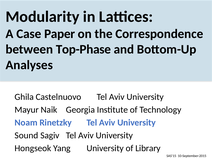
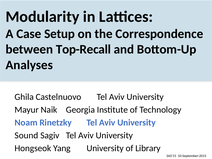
Paper: Paper -> Setup (60, 34)
Top-Phase: Top-Phase -> Top-Recall (83, 49)
